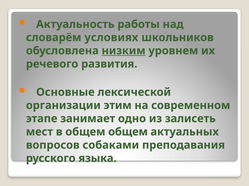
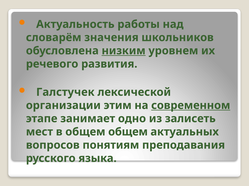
условиях: условиях -> значения (111, 38)
Основные: Основные -> Галстучек (65, 92)
современном underline: none -> present (191, 106)
собаками: собаками -> понятиям (111, 146)
